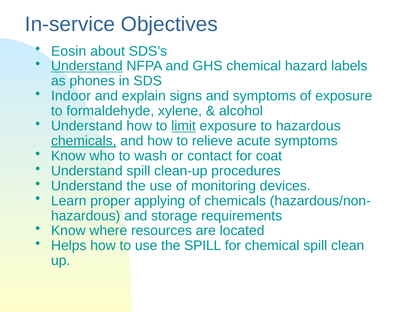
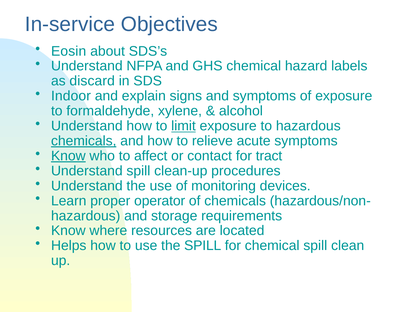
Understand underline: present -> none (87, 66)
phones: phones -> discard (92, 81)
Know underline: none -> present (68, 156)
wash: wash -> affect (151, 156)
coat: coat -> tract (269, 156)
applying: applying -> operator (160, 201)
